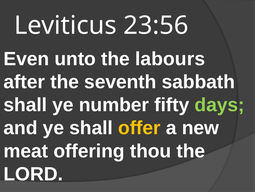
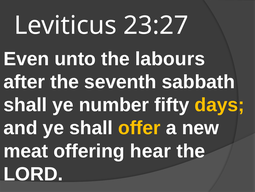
23:56: 23:56 -> 23:27 (156, 25)
days colour: light green -> yellow (220, 105)
thou: thou -> hear (150, 150)
